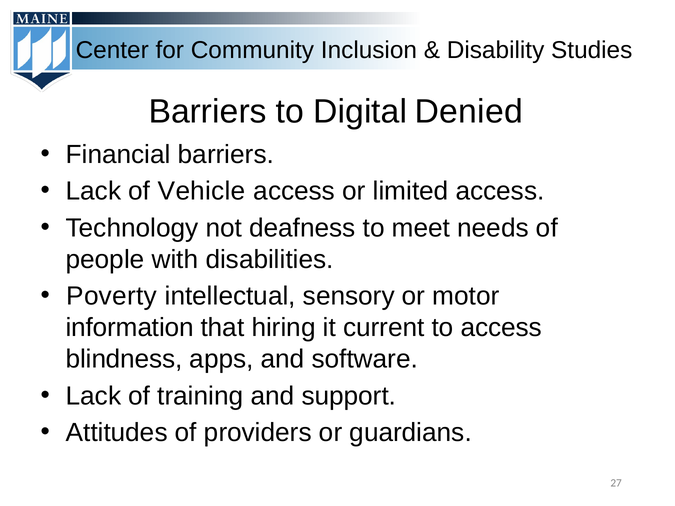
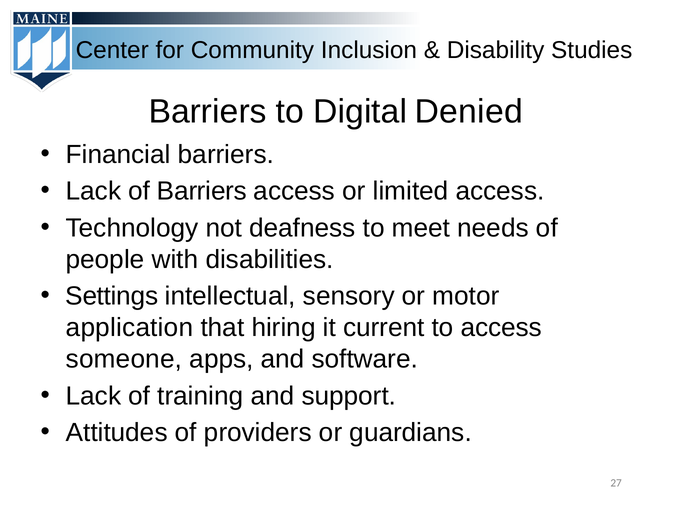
of Vehicle: Vehicle -> Barriers (202, 191)
Poverty: Poverty -> Settings (112, 296)
information: information -> application (130, 328)
blindness: blindness -> someone (124, 359)
